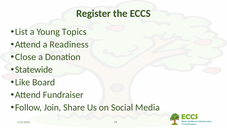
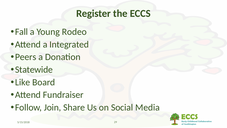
List: List -> Fall (21, 32)
Topics: Topics -> Rodeo (74, 32)
Readiness: Readiness -> Integrated (69, 44)
Close: Close -> Peers (26, 57)
